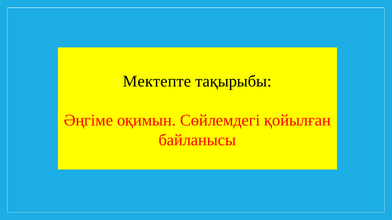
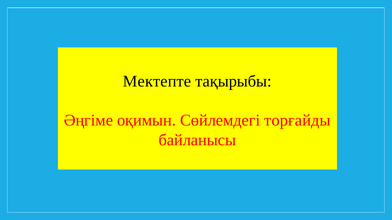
қойылған: қойылған -> торғайды (297, 121)
